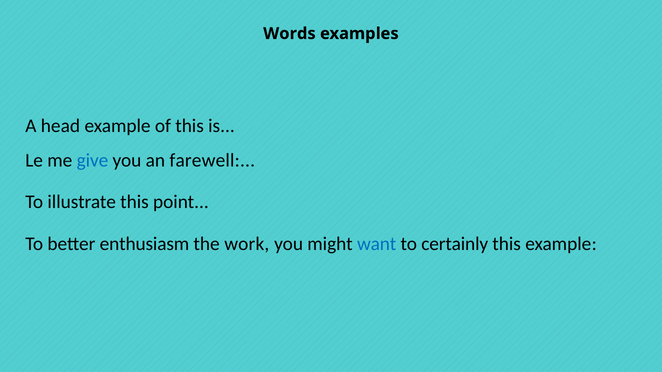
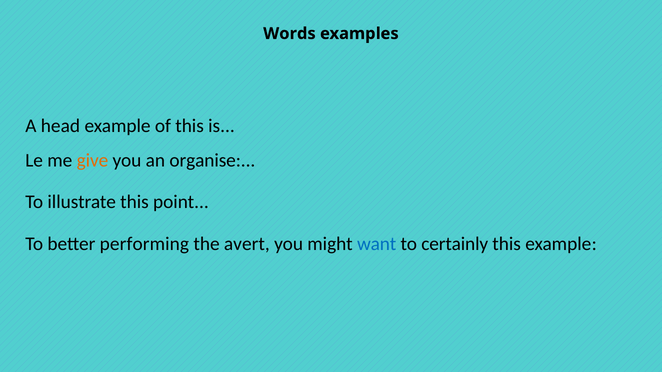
give colour: blue -> orange (92, 161)
farewell: farewell -> organise (212, 161)
enthusiasm: enthusiasm -> performing (144, 244)
work: work -> avert (247, 244)
